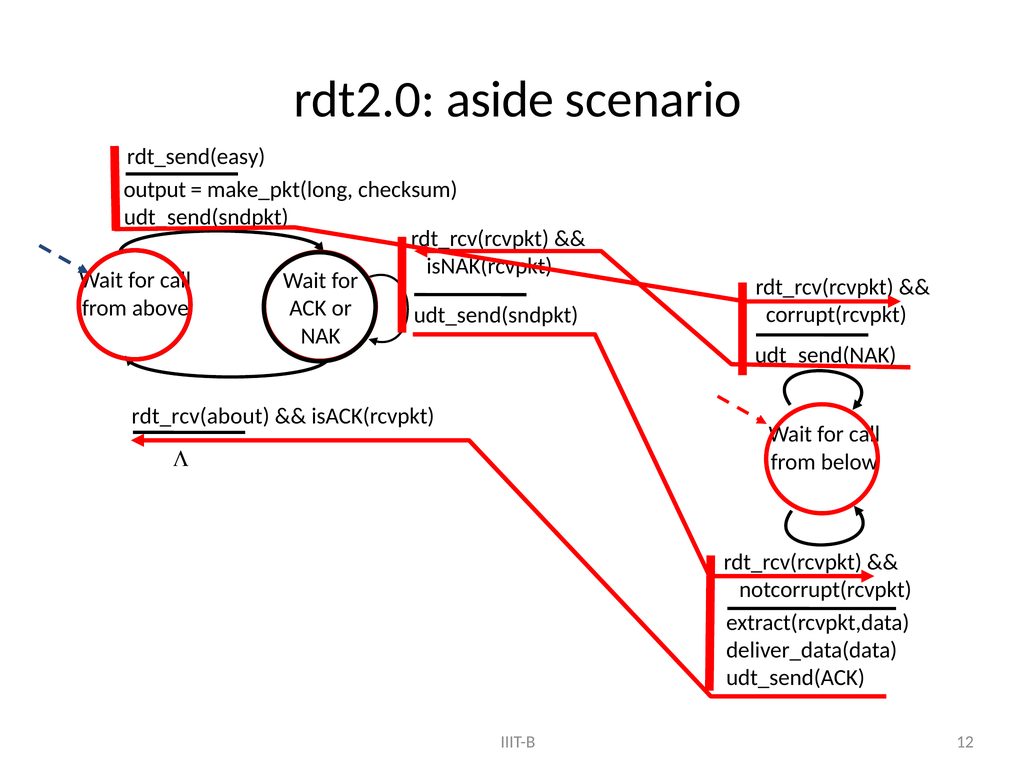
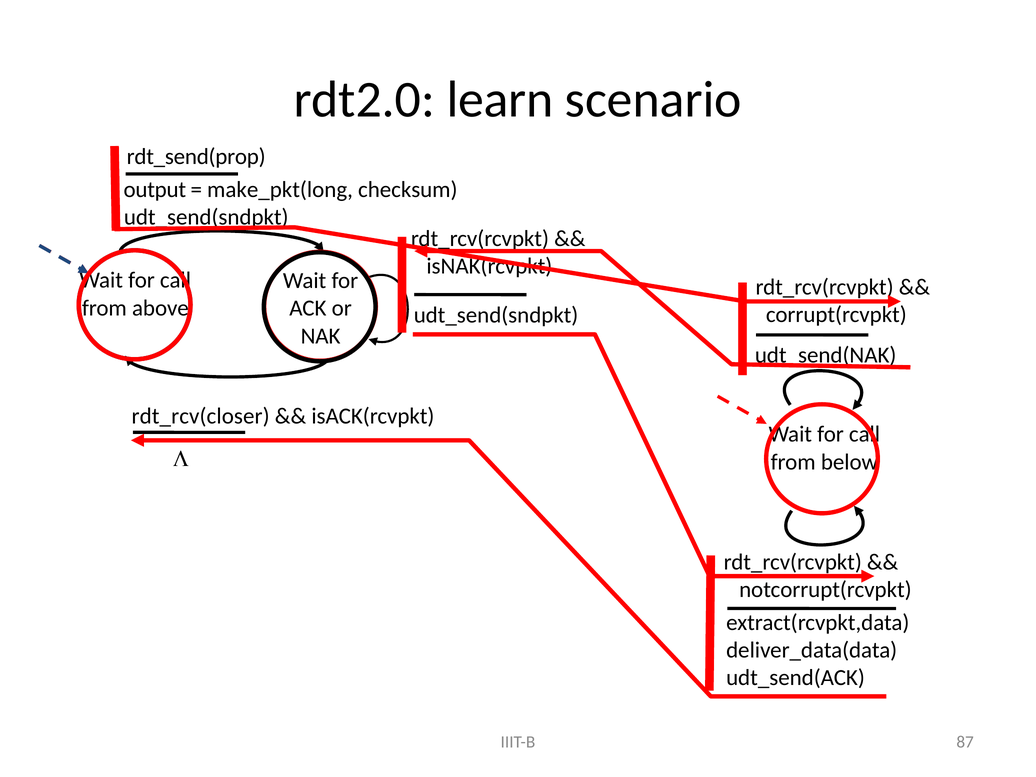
aside: aside -> learn (500, 99)
rdt_send(easy: rdt_send(easy -> rdt_send(prop (196, 156)
rdt_rcv(about: rdt_rcv(about -> rdt_rcv(closer (201, 416)
12: 12 -> 87 (965, 742)
